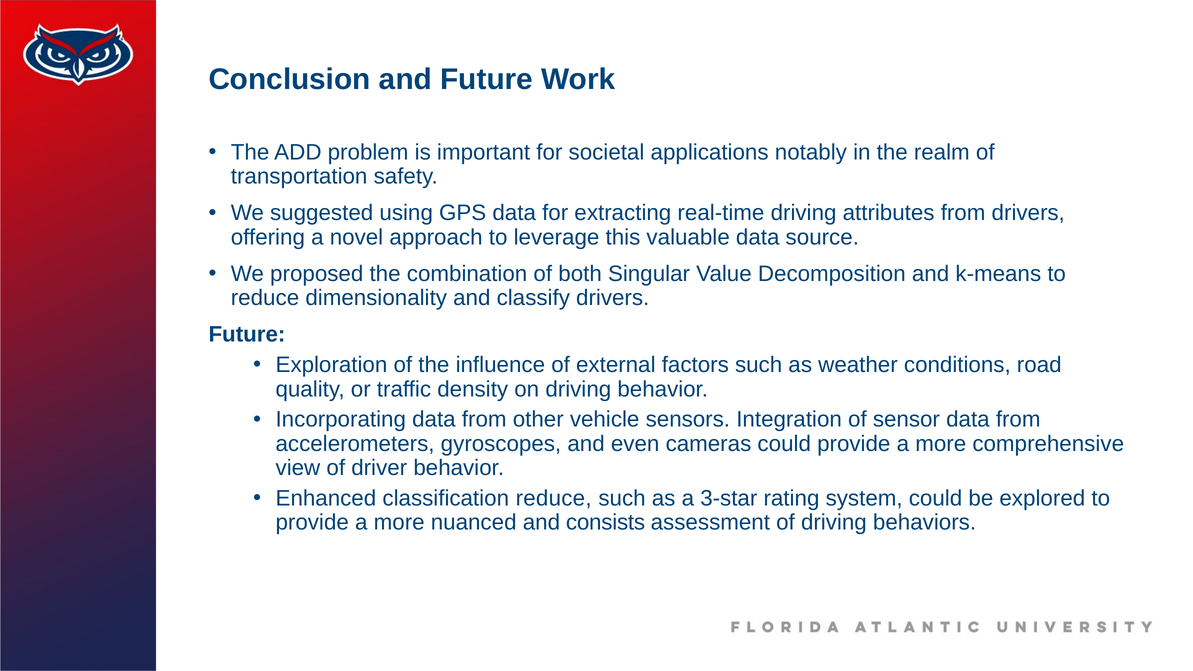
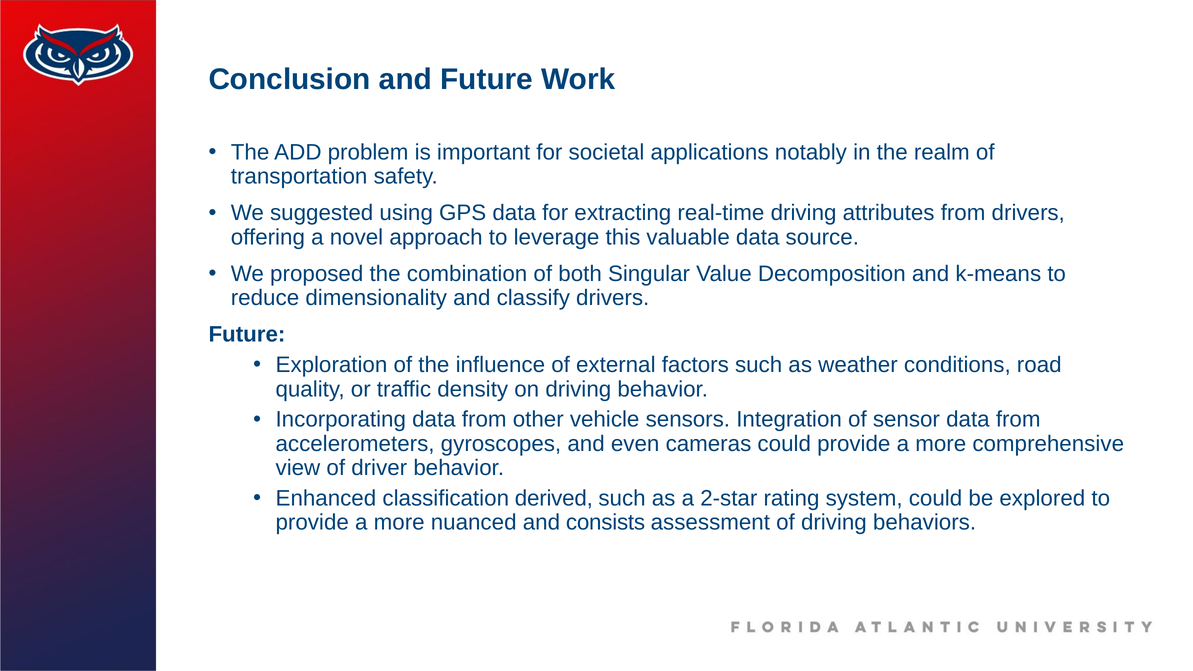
classification reduce: reduce -> derived (554, 498)
3-star: 3-star -> 2-star (729, 498)
